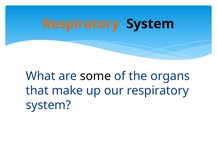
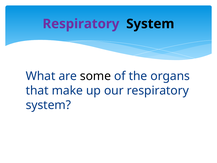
Respiratory colour: orange -> purple (81, 24)
